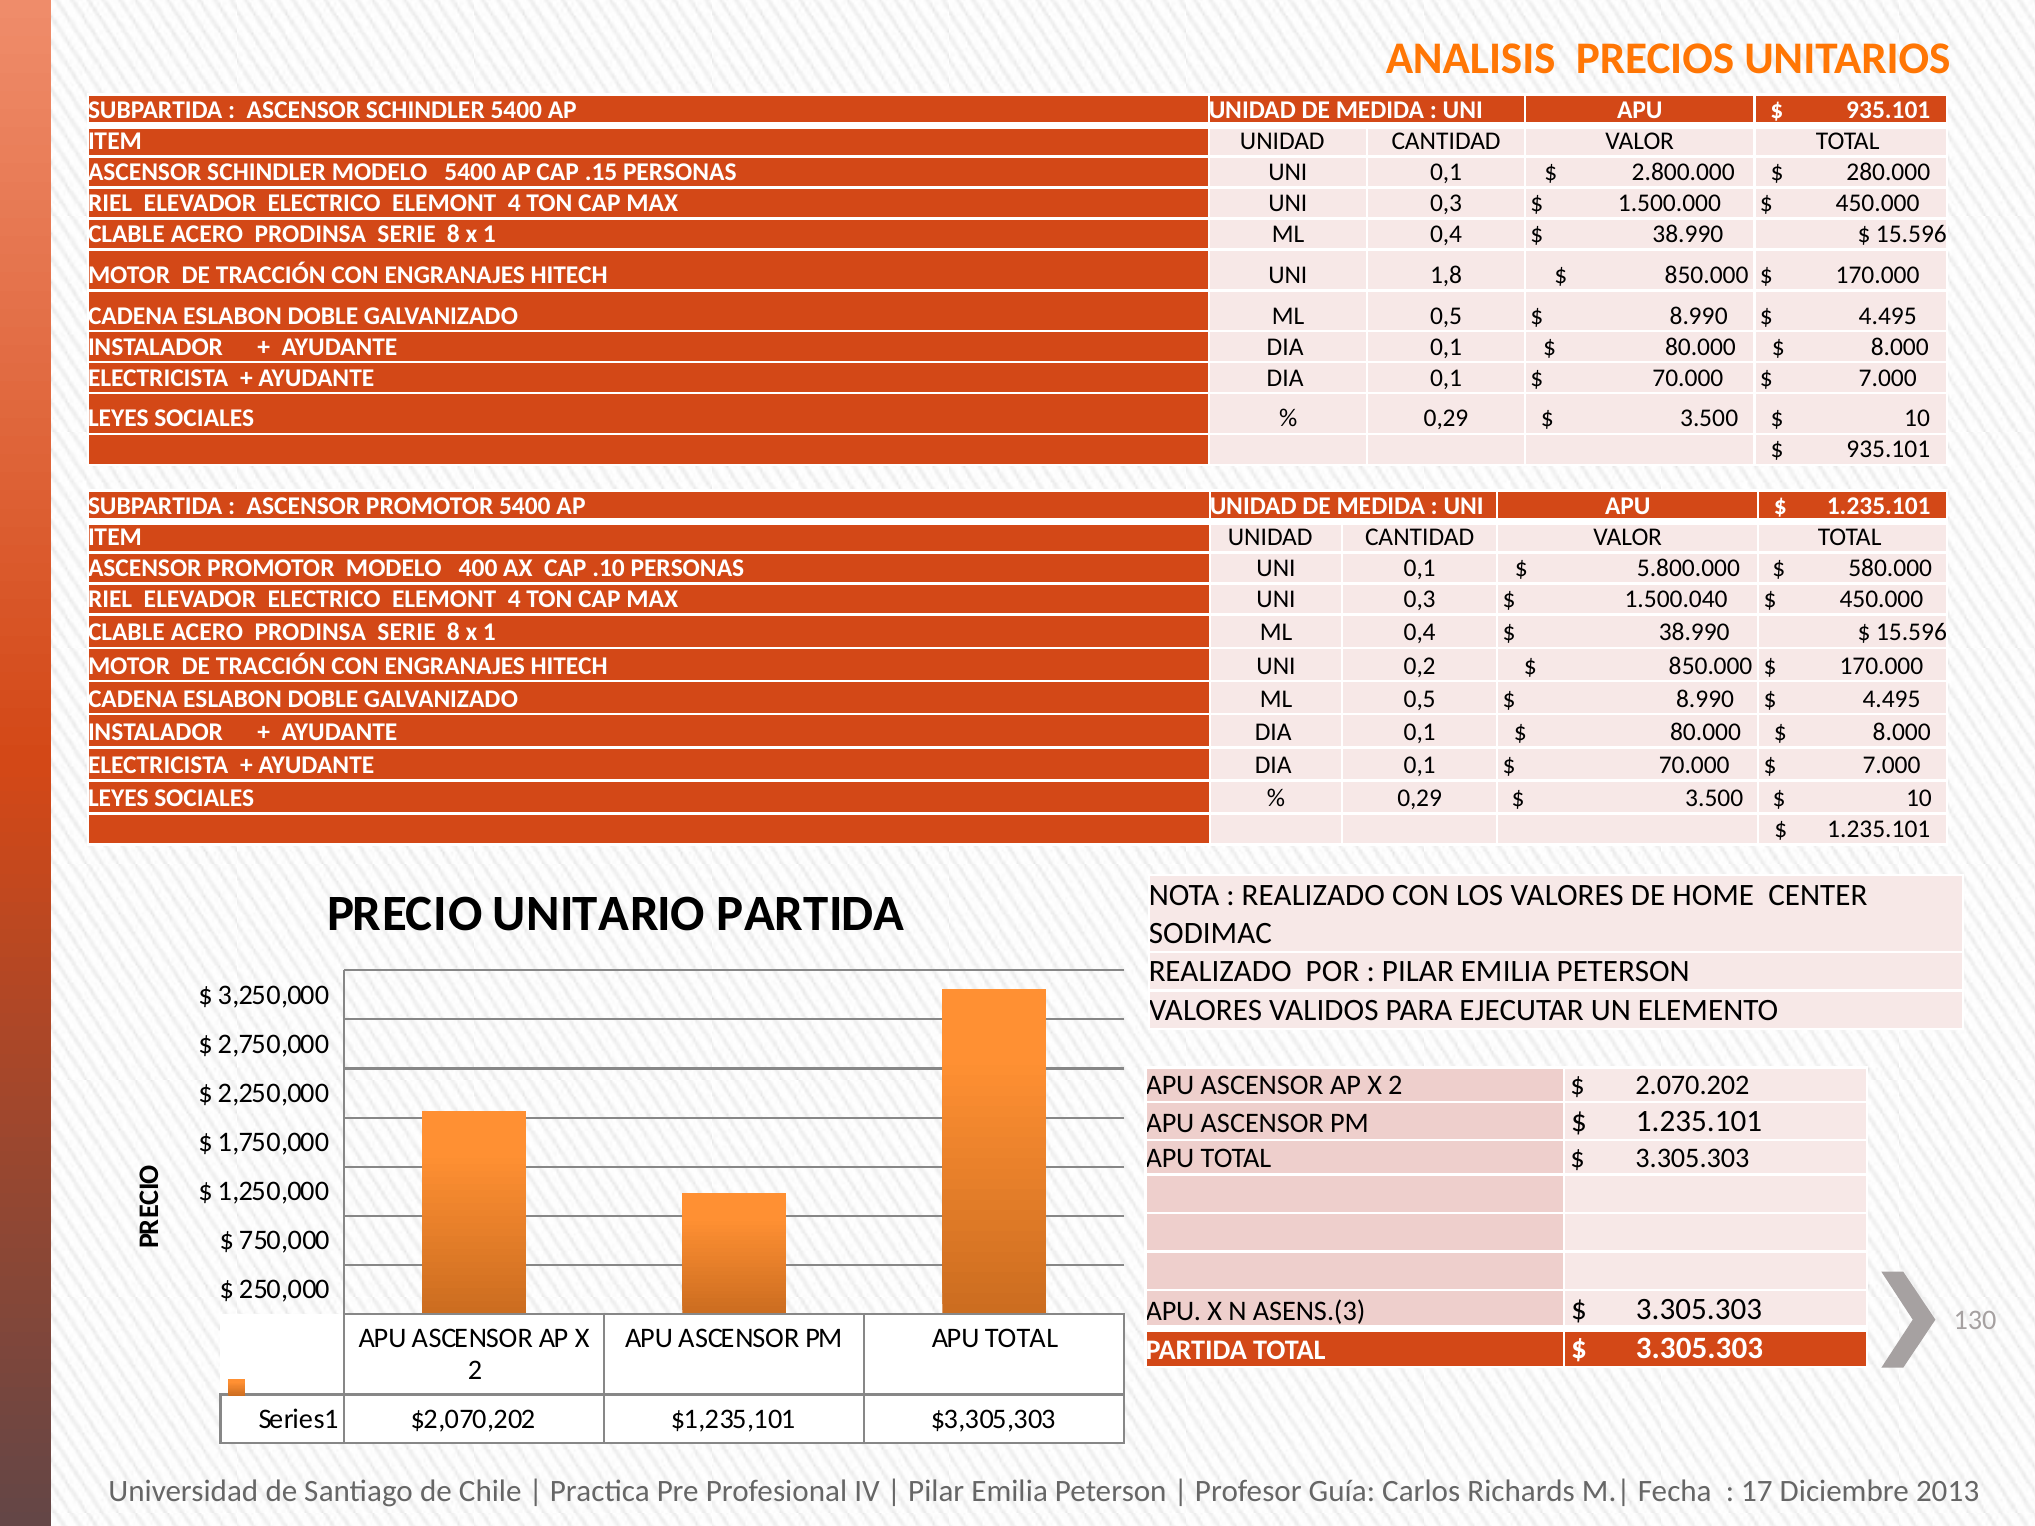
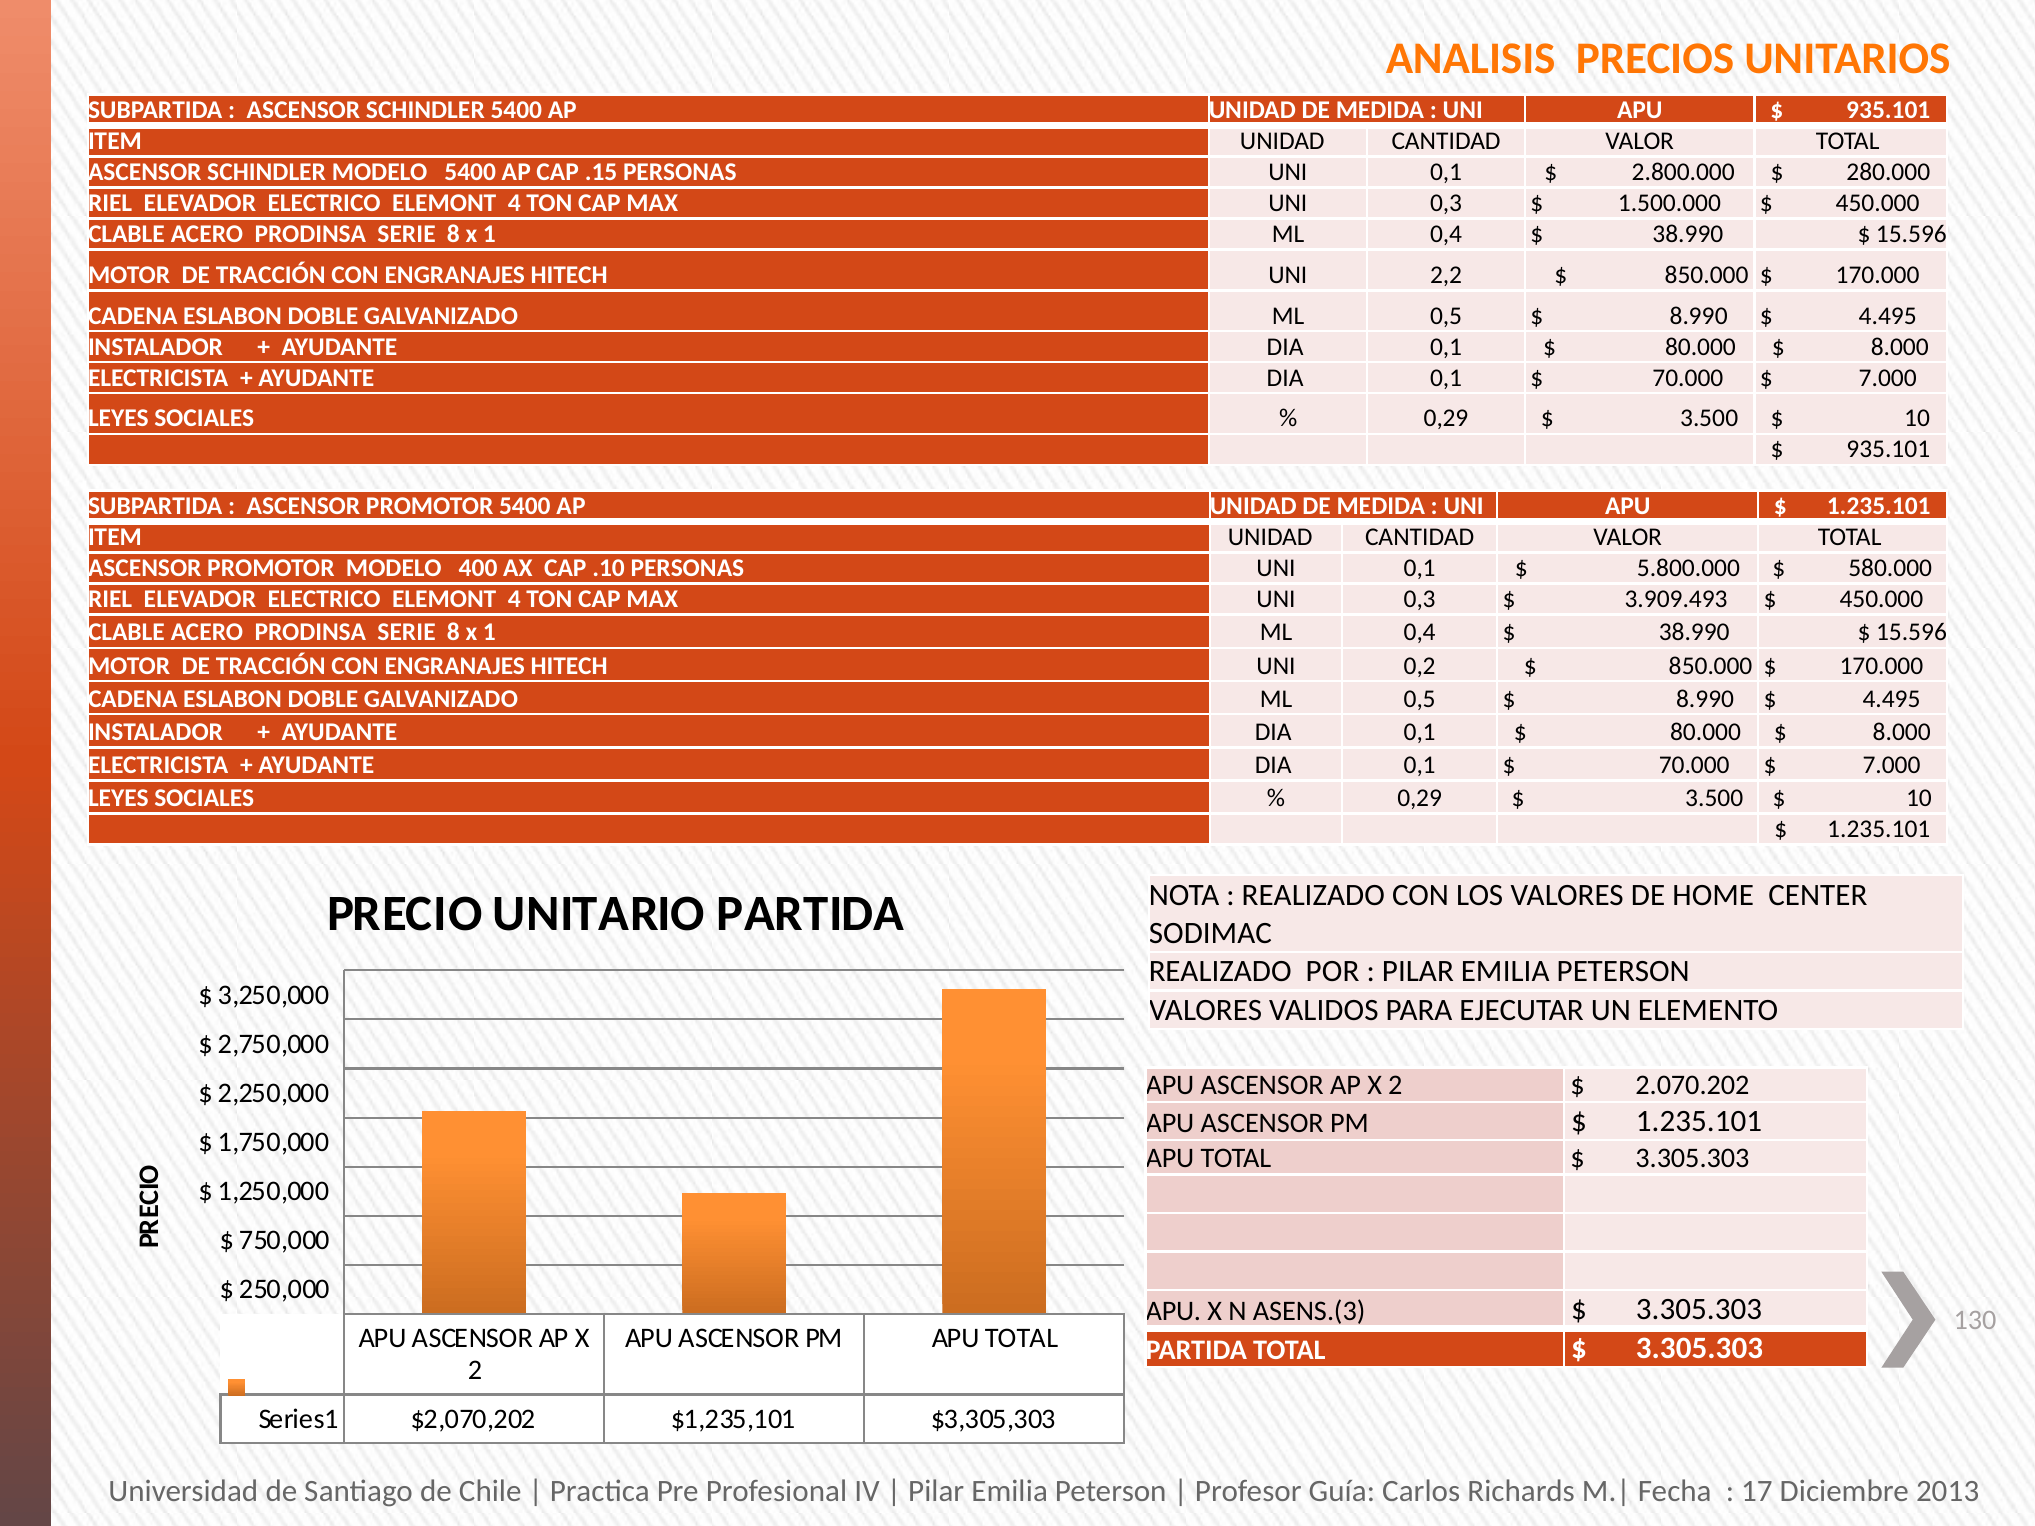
1,8: 1,8 -> 2,2 (1446, 275)
1.500.040: 1.500.040 -> 3.909.493 (1676, 600)
